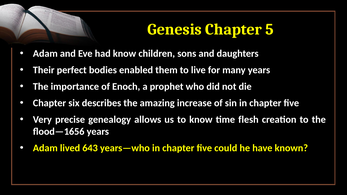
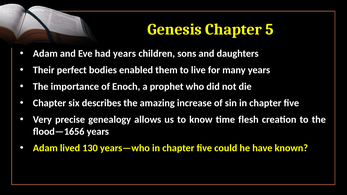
had know: know -> years (124, 54)
643: 643 -> 130 (90, 148)
